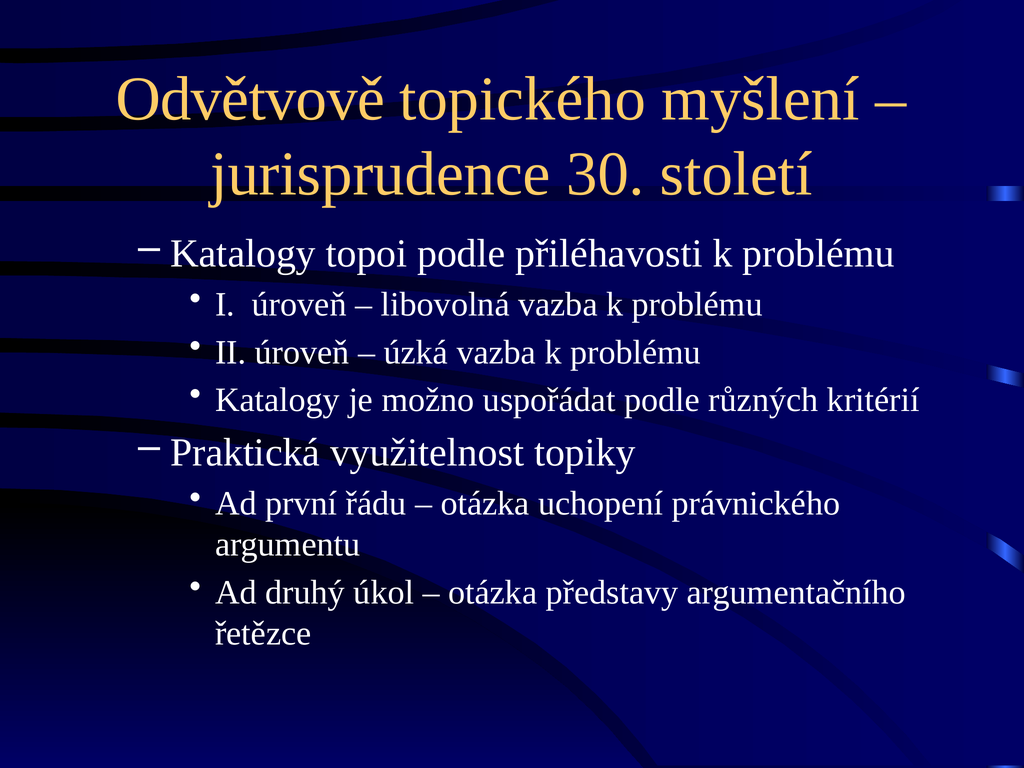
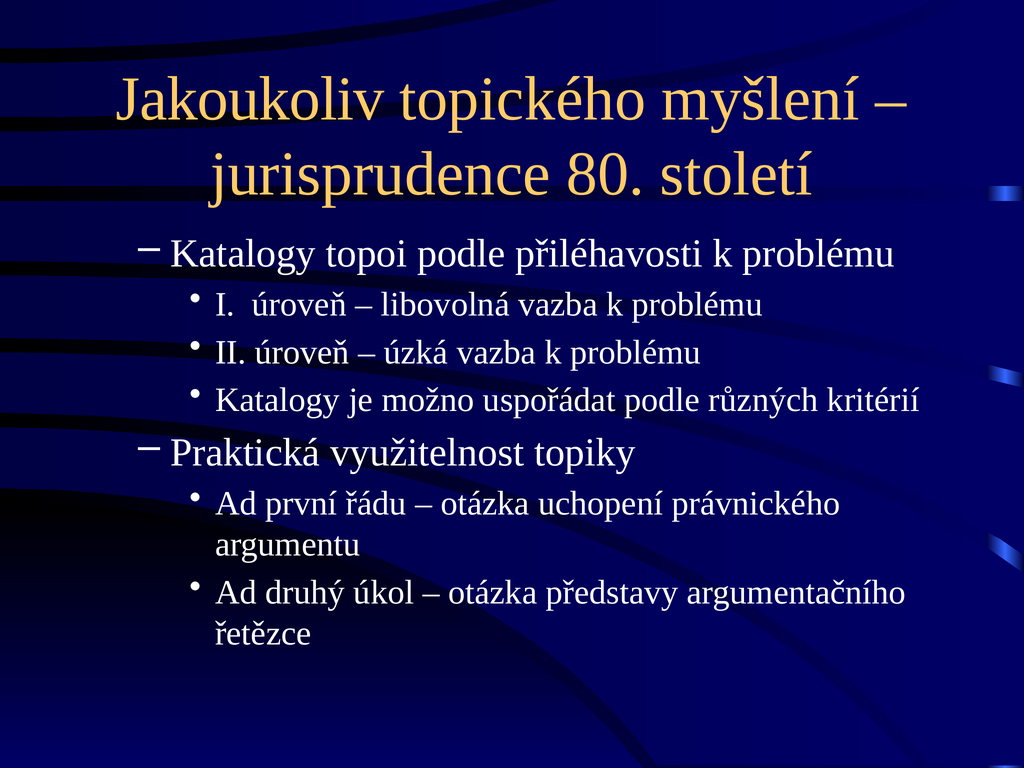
Odvětvově: Odvětvově -> Jakoukoliv (250, 99)
30: 30 -> 80 (605, 174)
